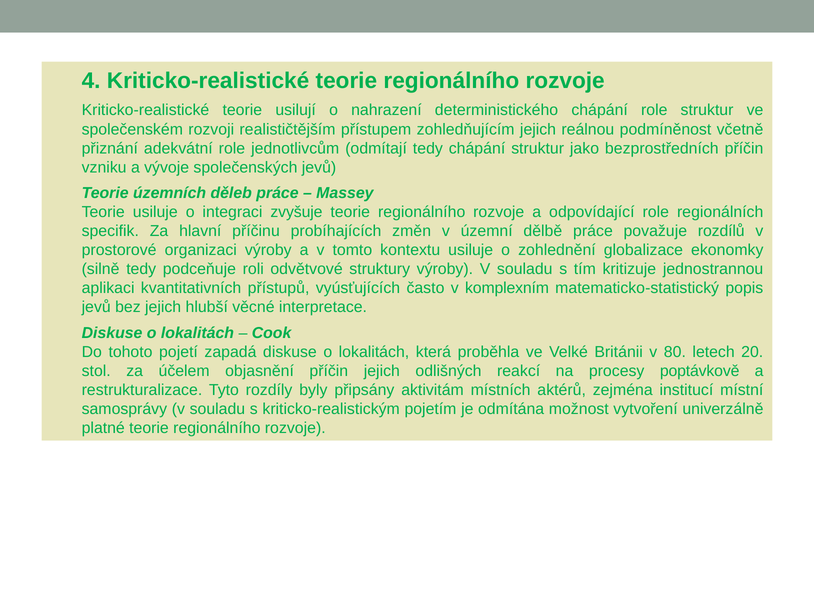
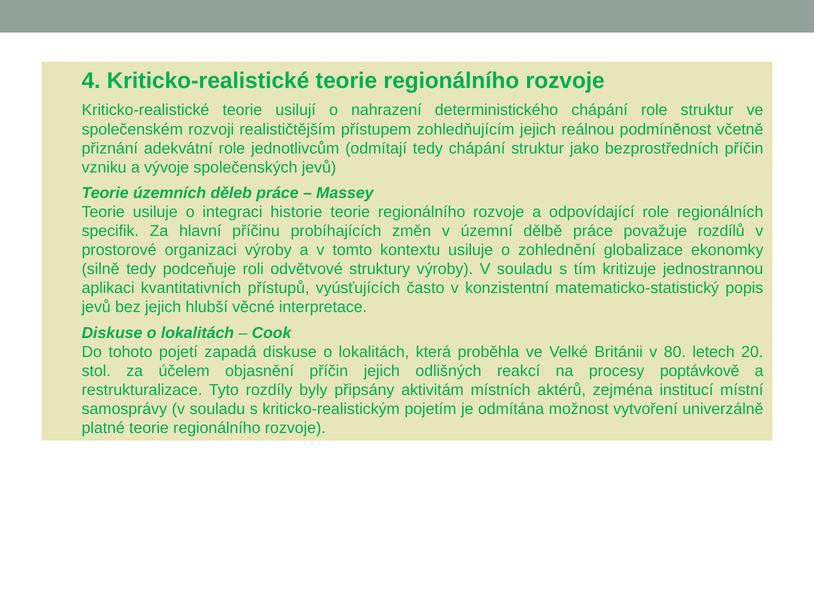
zvyšuje: zvyšuje -> historie (296, 212)
komplexním: komplexním -> konzistentní (507, 288)
